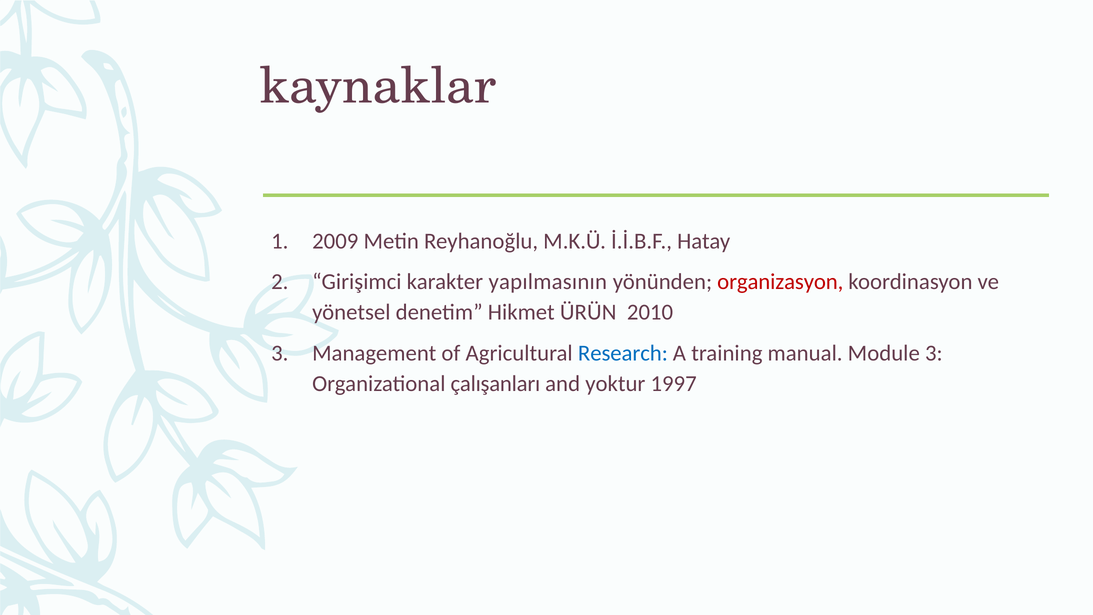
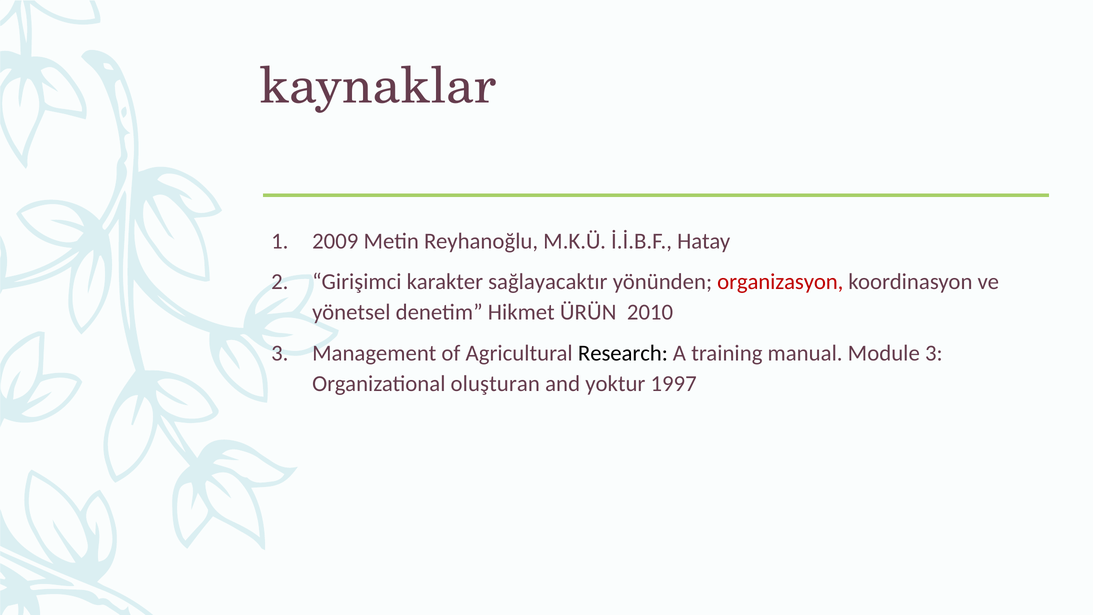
yapılmasının: yapılmasının -> sağlayacaktır (548, 282)
Research colour: blue -> black (623, 353)
çalışanları: çalışanları -> oluşturan (495, 383)
